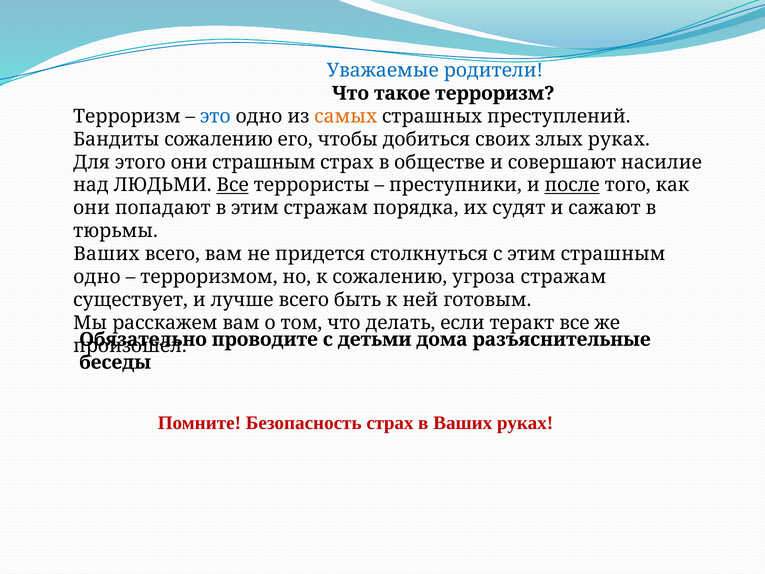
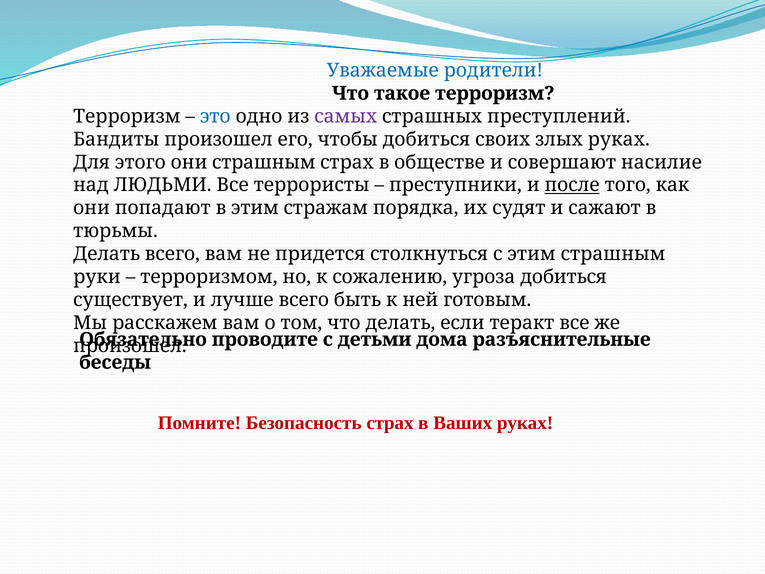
самых colour: orange -> purple (346, 116)
Бандиты сожалению: сожалению -> произошел (219, 139)
Все underline: present -> none (233, 185)
Ваших: Ваших -> Делать (107, 254)
одно: одно -> руки (97, 277)
угроза стражам: стражам -> добиться (564, 277)
